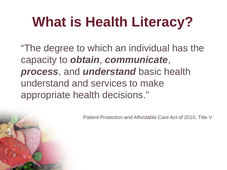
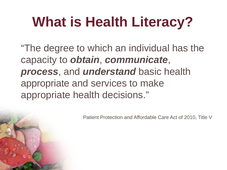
understand: understand -> appropriate (45, 83)
